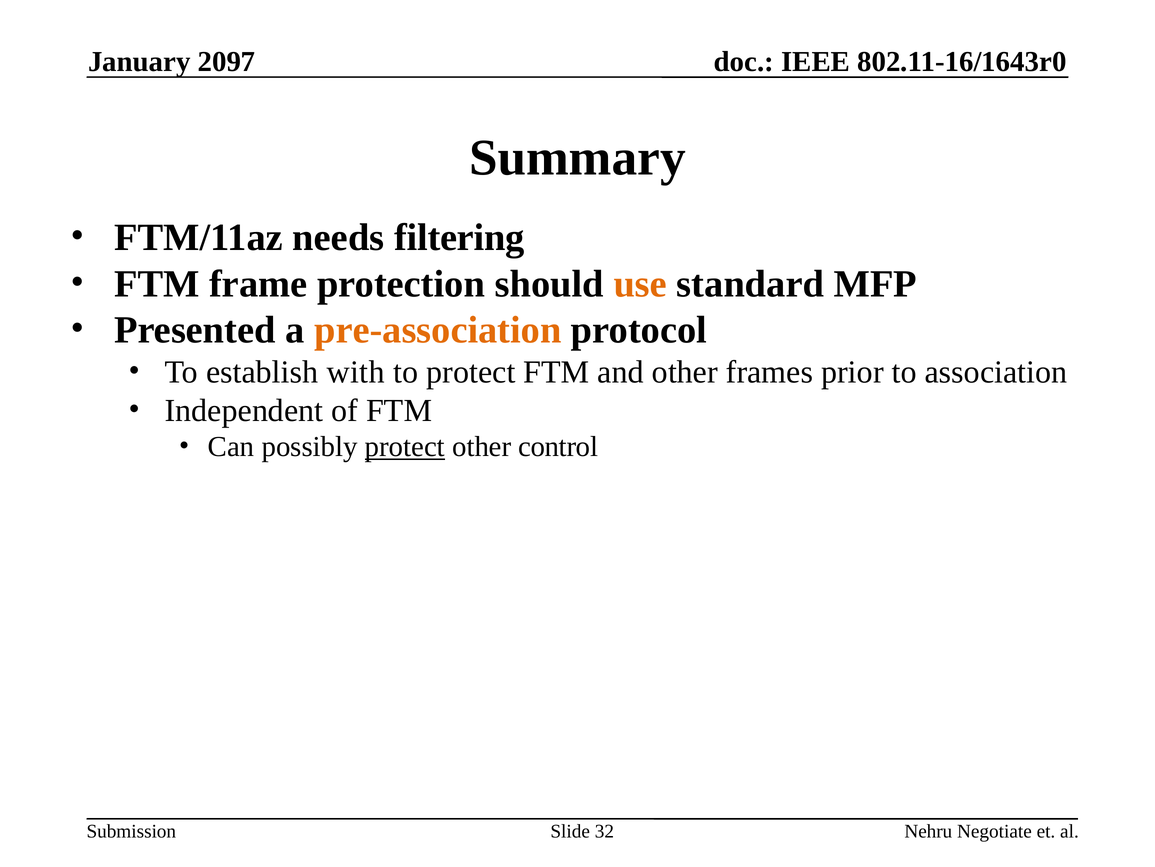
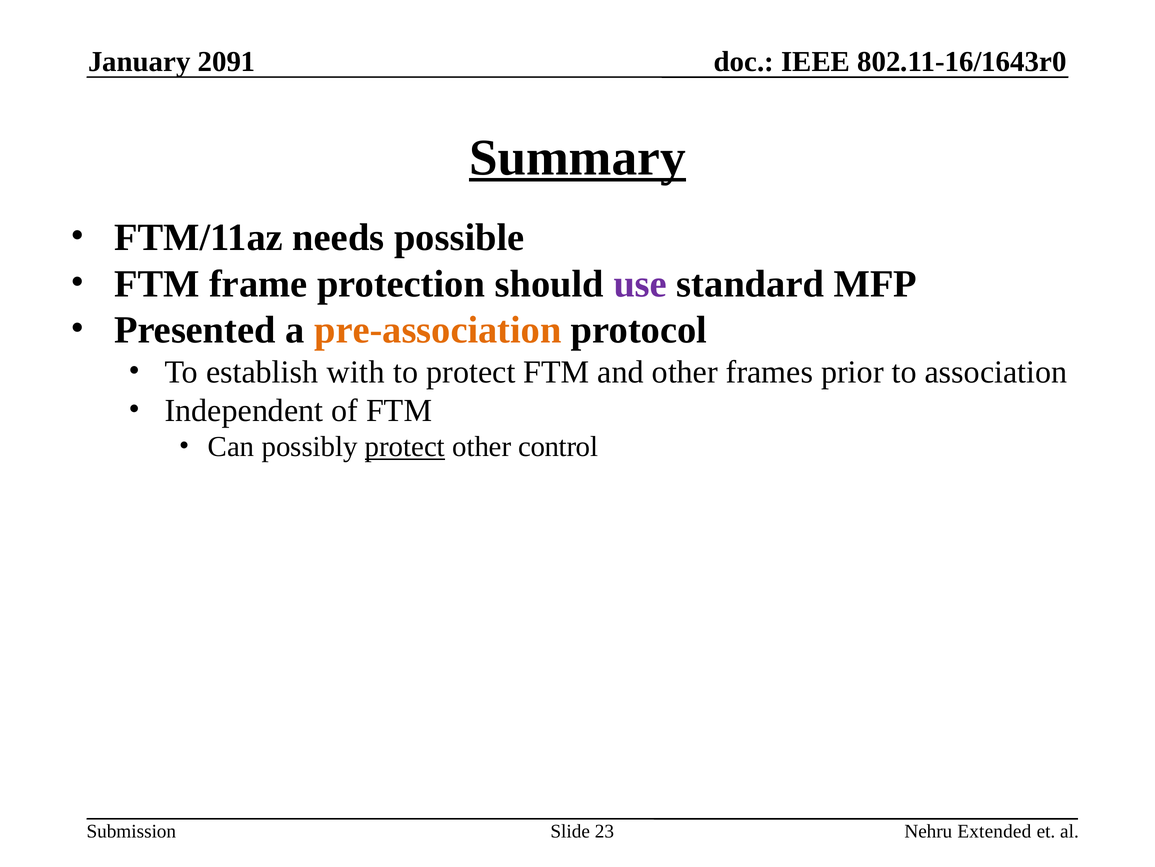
2097: 2097 -> 2091 (227, 62)
Summary underline: none -> present (577, 158)
filtering: filtering -> possible (459, 237)
use colour: orange -> purple (640, 284)
32: 32 -> 23 (604, 831)
Negotiate: Negotiate -> Extended (994, 831)
